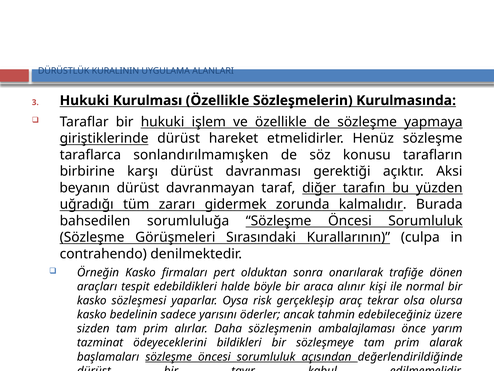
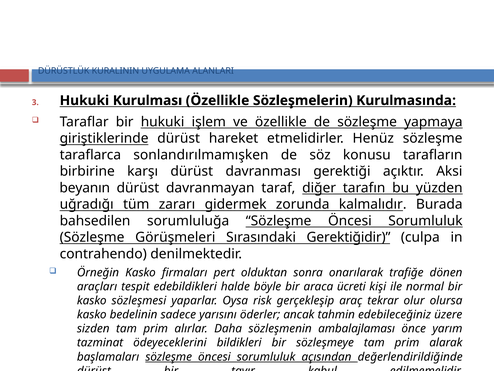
Kurallarının: Kurallarının -> Gerektiğidir (348, 237)
alınır: alınır -> ücreti (351, 286)
olsa: olsa -> olur (414, 300)
